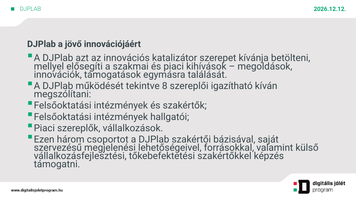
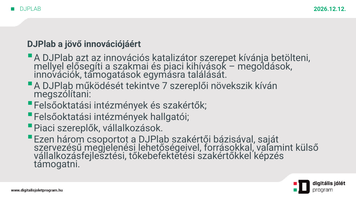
8: 8 -> 7 (165, 86)
igazítható: igazítható -> növekszik (232, 86)
